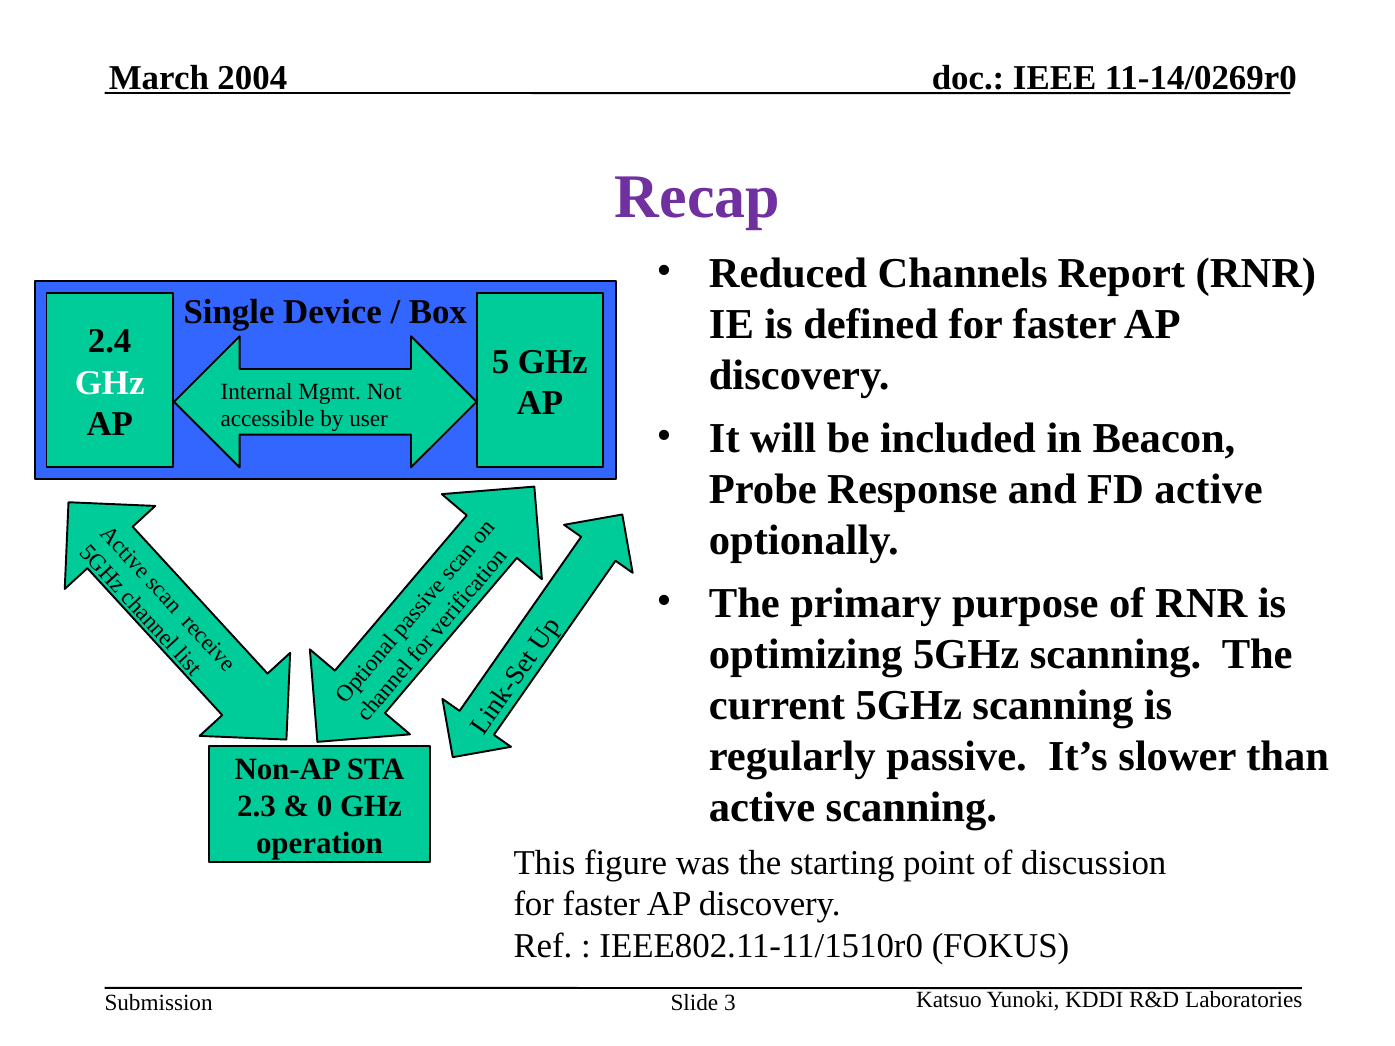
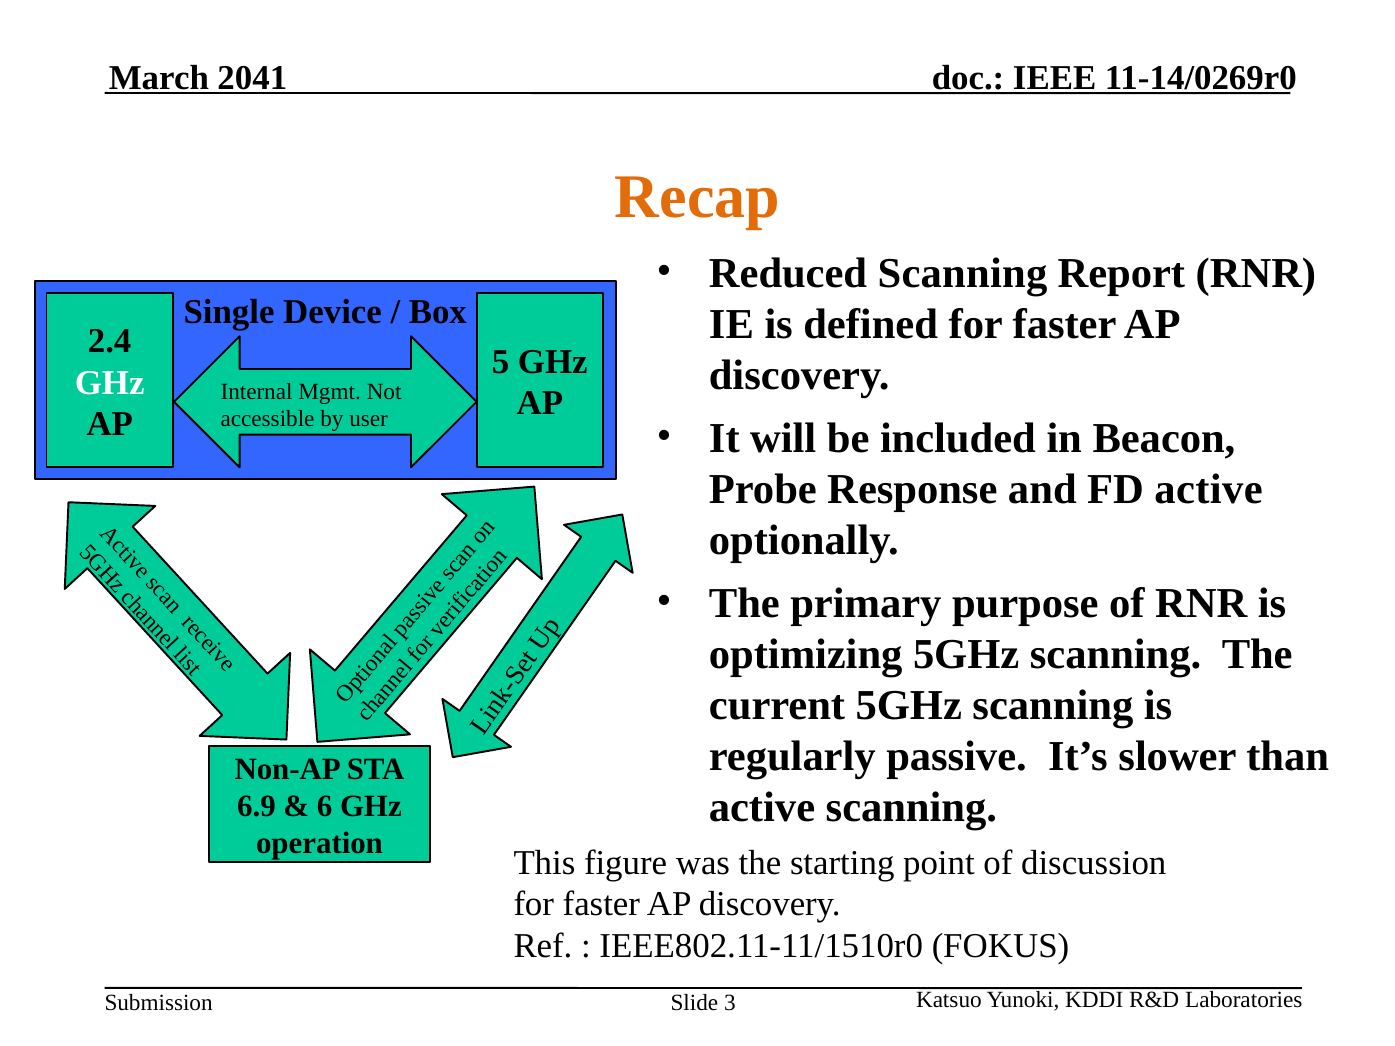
2004: 2004 -> 2041 (252, 78)
Recap colour: purple -> orange (697, 197)
Reduced Channels: Channels -> Scanning (963, 273)
2.3: 2.3 -> 6.9 (256, 807)
0: 0 -> 6 (325, 807)
